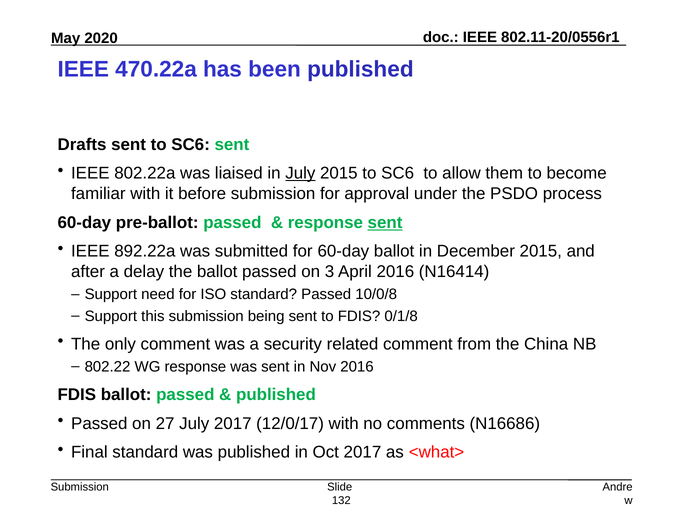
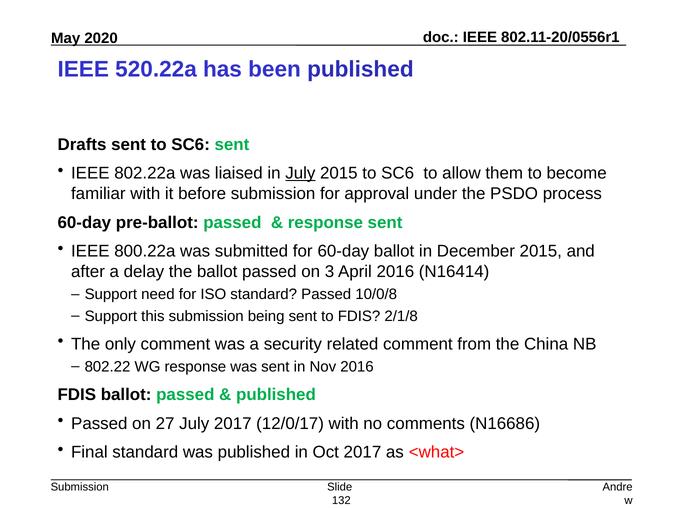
470.22a: 470.22a -> 520.22a (156, 69)
sent underline: present -> none (385, 222)
892.22a: 892.22a -> 800.22a (145, 251)
0/1/8: 0/1/8 -> 2/1/8 (401, 316)
